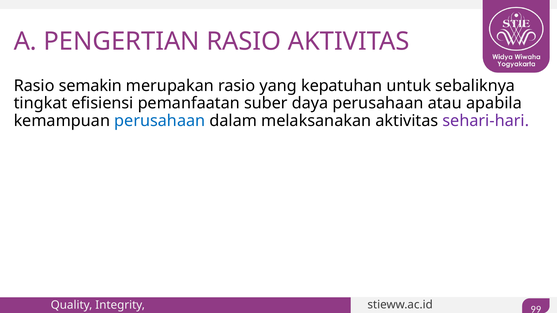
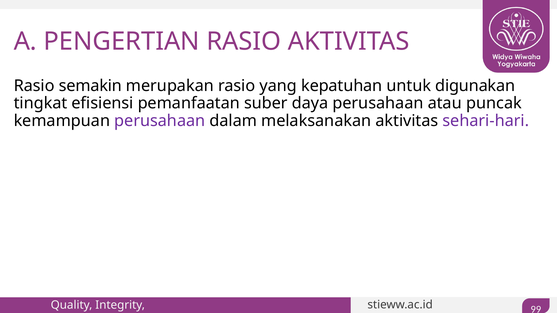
sebaliknya: sebaliknya -> digunakan (475, 86)
apabila: apabila -> puncak (494, 103)
perusahaan colour: blue -> purple (160, 121)
